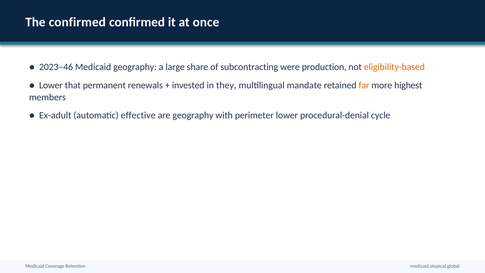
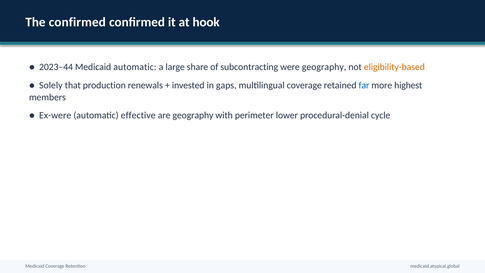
once: once -> hook (206, 22)
2023–46: 2023–46 -> 2023–44 (56, 67)
Medicaid geography: geography -> automatic (135, 67)
were production: production -> geography (324, 67)
Lower: Lower -> Solely (51, 85)
permanent: permanent -> production (104, 85)
they: they -> gaps (226, 85)
multilingual mandate: mandate -> coverage (304, 85)
far colour: orange -> blue (364, 85)
Ex-adult: Ex-adult -> Ex-were (55, 115)
